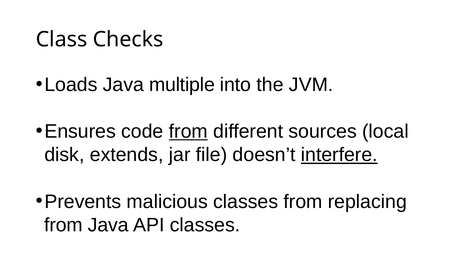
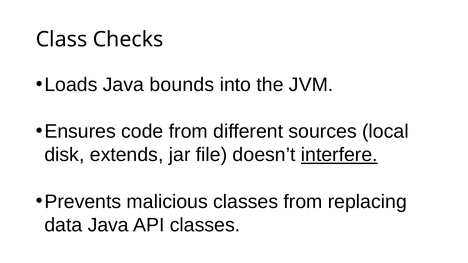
multiple: multiple -> bounds (182, 85)
from underline: present -> none (188, 132)
from: from -> data (63, 225)
